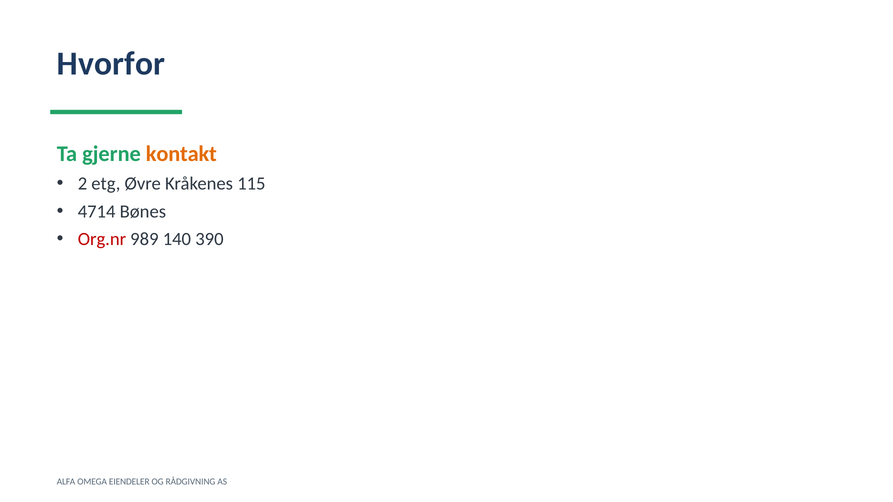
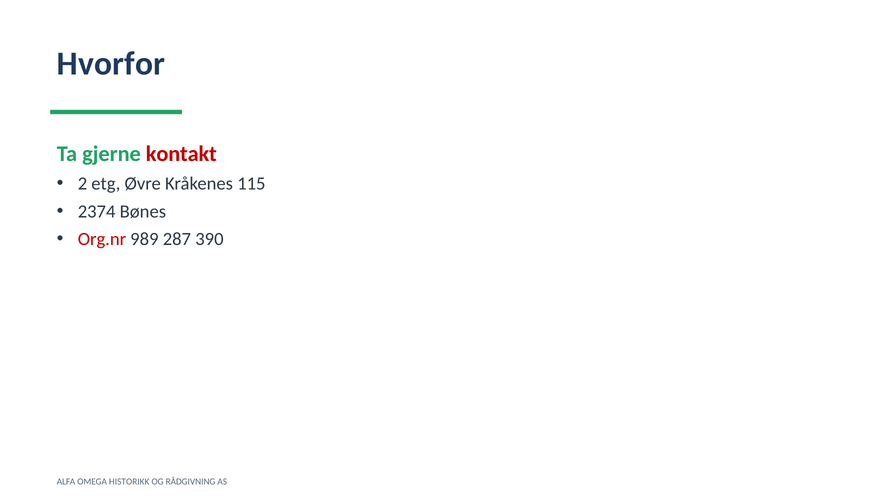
kontakt colour: orange -> red (181, 154)
4714: 4714 -> 2374 (97, 212)
140: 140 -> 287 (177, 239)
EIENDELER: EIENDELER -> HISTORIKK (129, 482)
